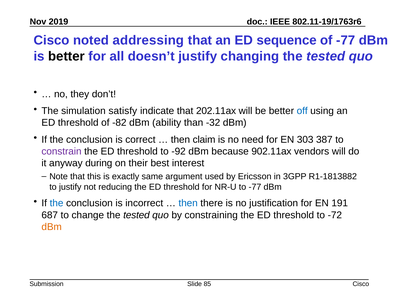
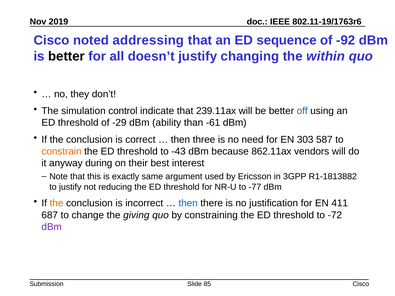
of -77: -77 -> -92 (346, 40)
changing the tested: tested -> within (326, 56)
satisfy: satisfy -> control (123, 111)
202.11ax: 202.11ax -> 239.11ax (216, 111)
-82: -82 -> -29 (119, 123)
-32: -32 -> -61 (213, 123)
claim: claim -> three (204, 140)
387: 387 -> 587 (324, 140)
constrain colour: purple -> orange (62, 151)
-92: -92 -> -43 (179, 151)
902.11ax: 902.11ax -> 862.11ax (271, 151)
the colour: blue -> orange (57, 203)
191: 191 -> 411 (340, 203)
change the tested: tested -> giving (136, 215)
dBm colour: orange -> purple (52, 227)
